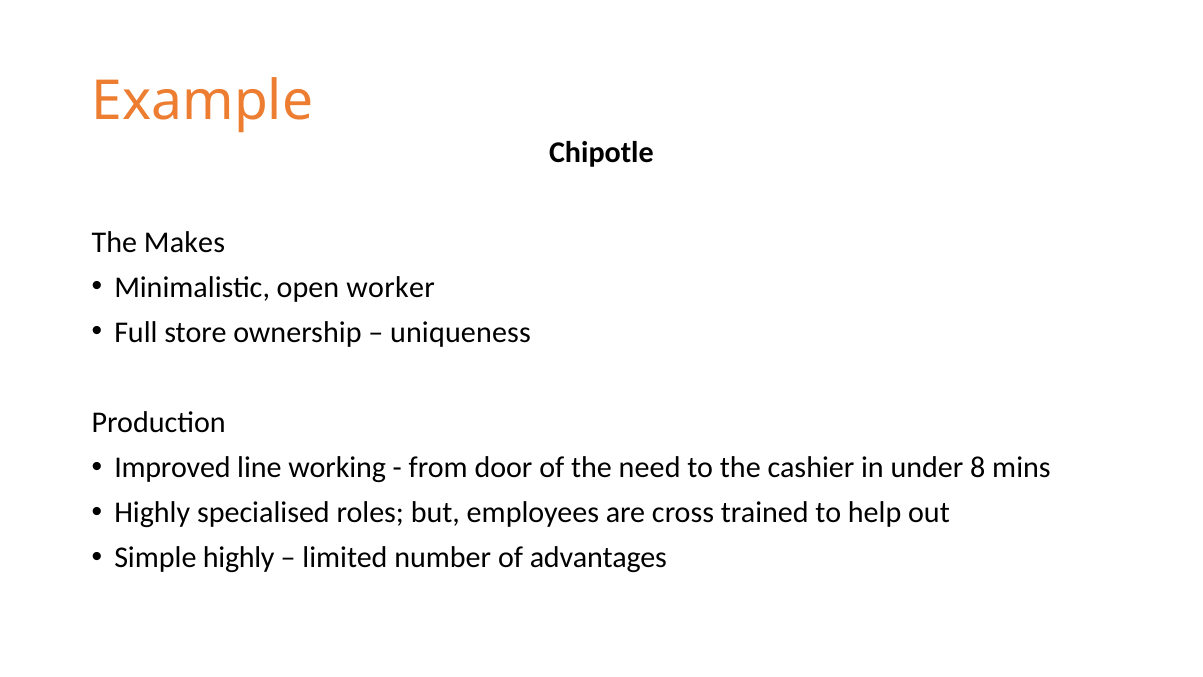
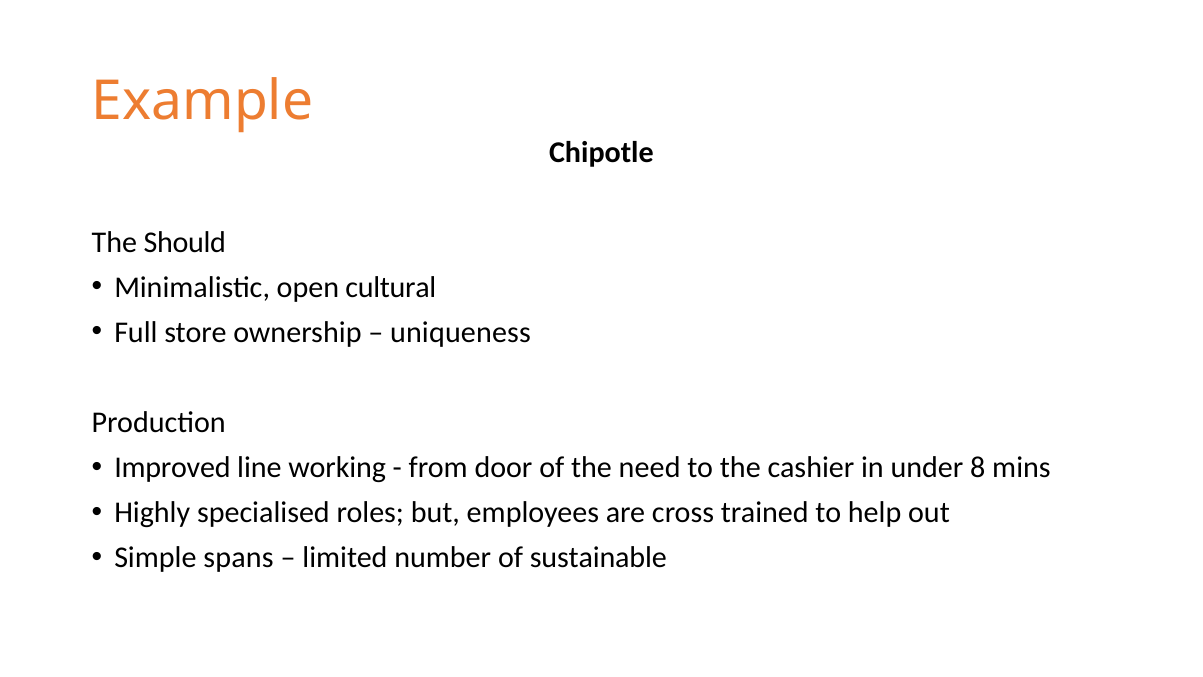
Makes: Makes -> Should (185, 242)
worker: worker -> cultural (391, 287)
Simple highly: highly -> spans (238, 557)
advantages: advantages -> sustainable (598, 557)
